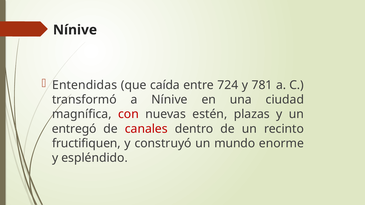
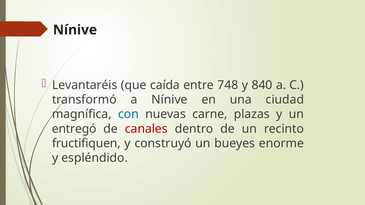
Entendidas: Entendidas -> Levantaréis (85, 85)
724: 724 -> 748 (228, 85)
781: 781 -> 840 (262, 85)
con colour: red -> blue (129, 114)
estén: estén -> carne (210, 114)
mundo: mundo -> bueyes (235, 144)
